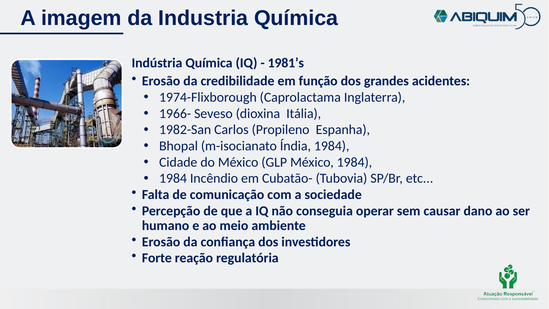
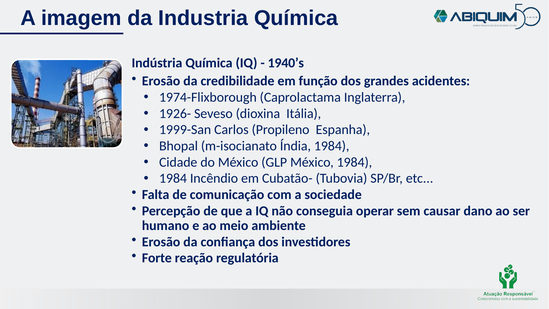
1981’s: 1981’s -> 1940’s (286, 63)
1966-: 1966- -> 1926- (175, 113)
1982-San: 1982-San -> 1999-San (185, 130)
